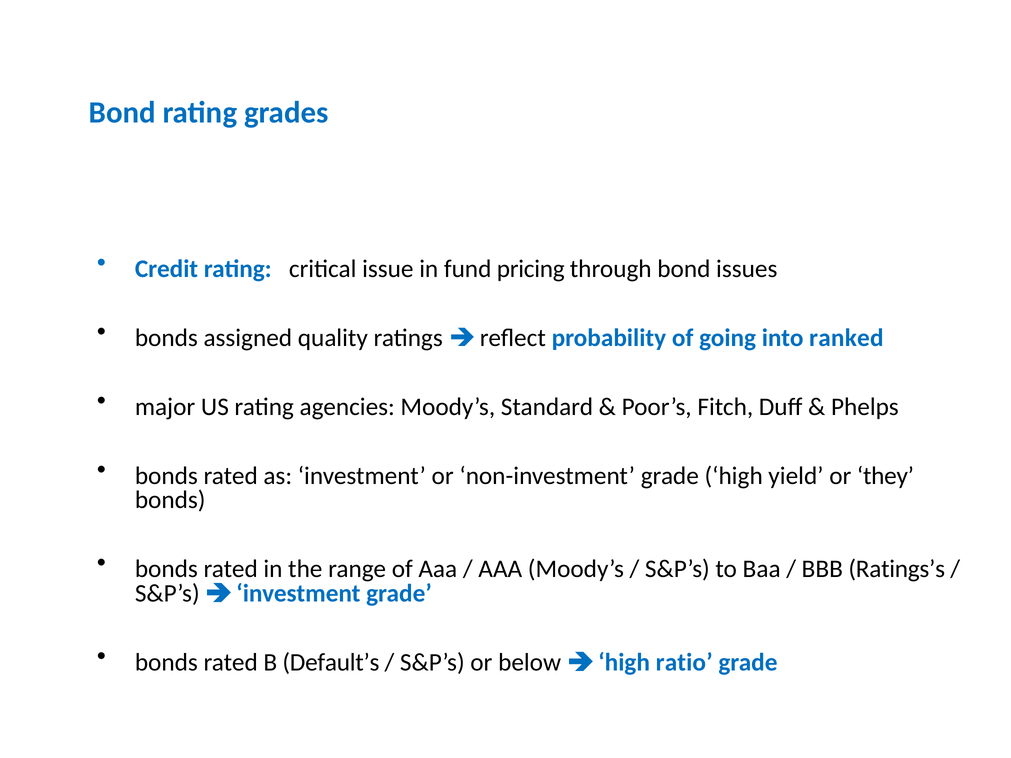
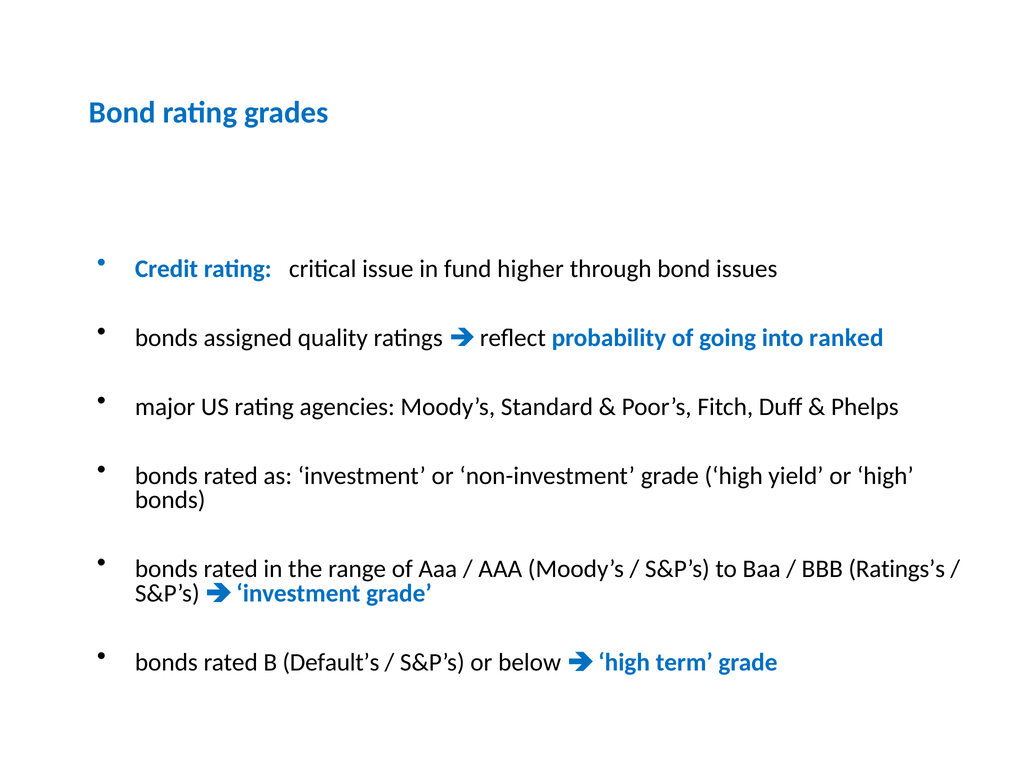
pricing: pricing -> higher (530, 269)
or they: they -> high (885, 476)
ratio: ratio -> term (684, 662)
